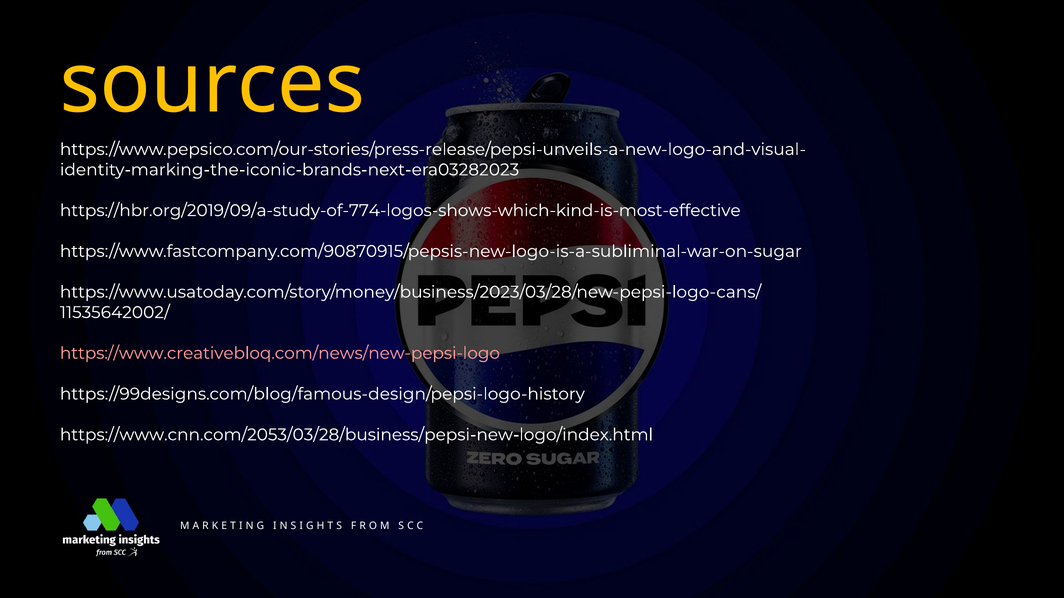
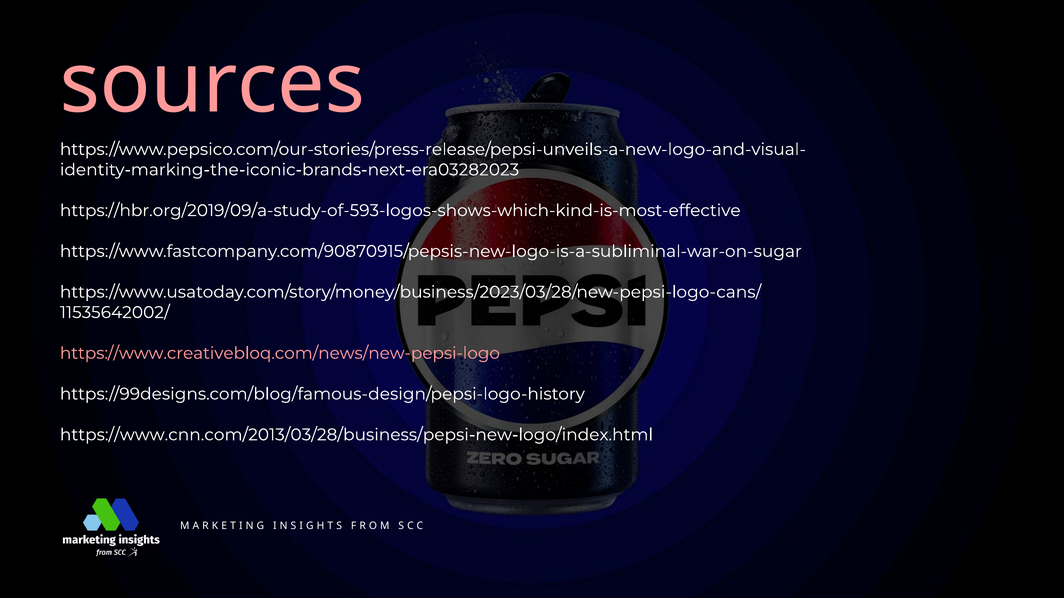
sources colour: yellow -> pink (213, 84)
https://hbr.org/2019/09/a-study-of-774-logos-shows-which-kind-is-most-effective: https://hbr.org/2019/09/a-study-of-774-logos-shows-which-kind-is-most-effective -> https://hbr.org/2019/09/a-study-of-593-logos-shows-which-kind-is-most-effective (400, 211)
https://www.cnn.com/2053/03/28/business/pepsi-new-logo/index.html: https://www.cnn.com/2053/03/28/business/pepsi-new-logo/index.html -> https://www.cnn.com/2013/03/28/business/pepsi-new-logo/index.html (356, 435)
